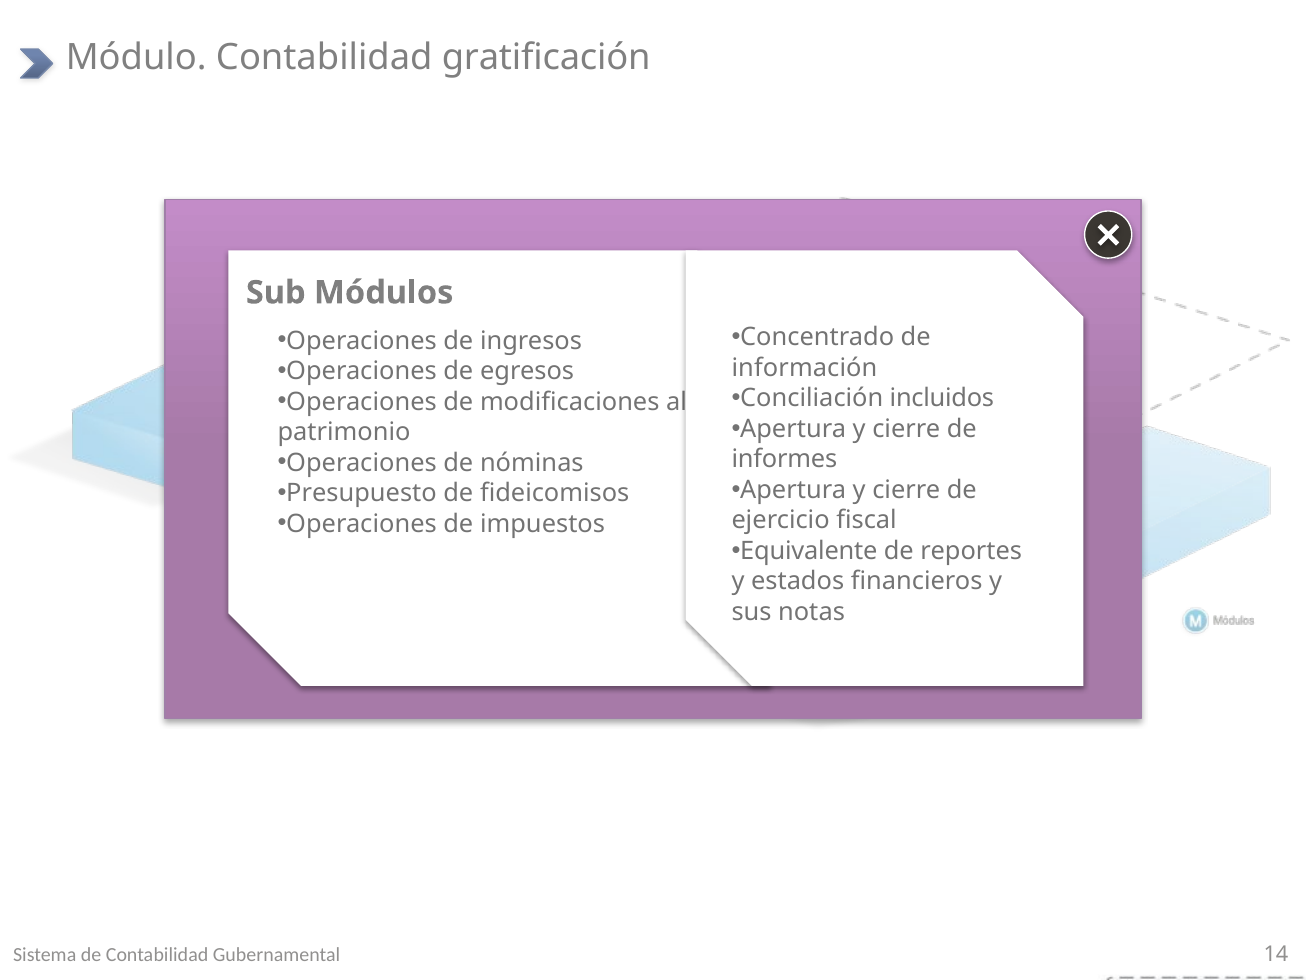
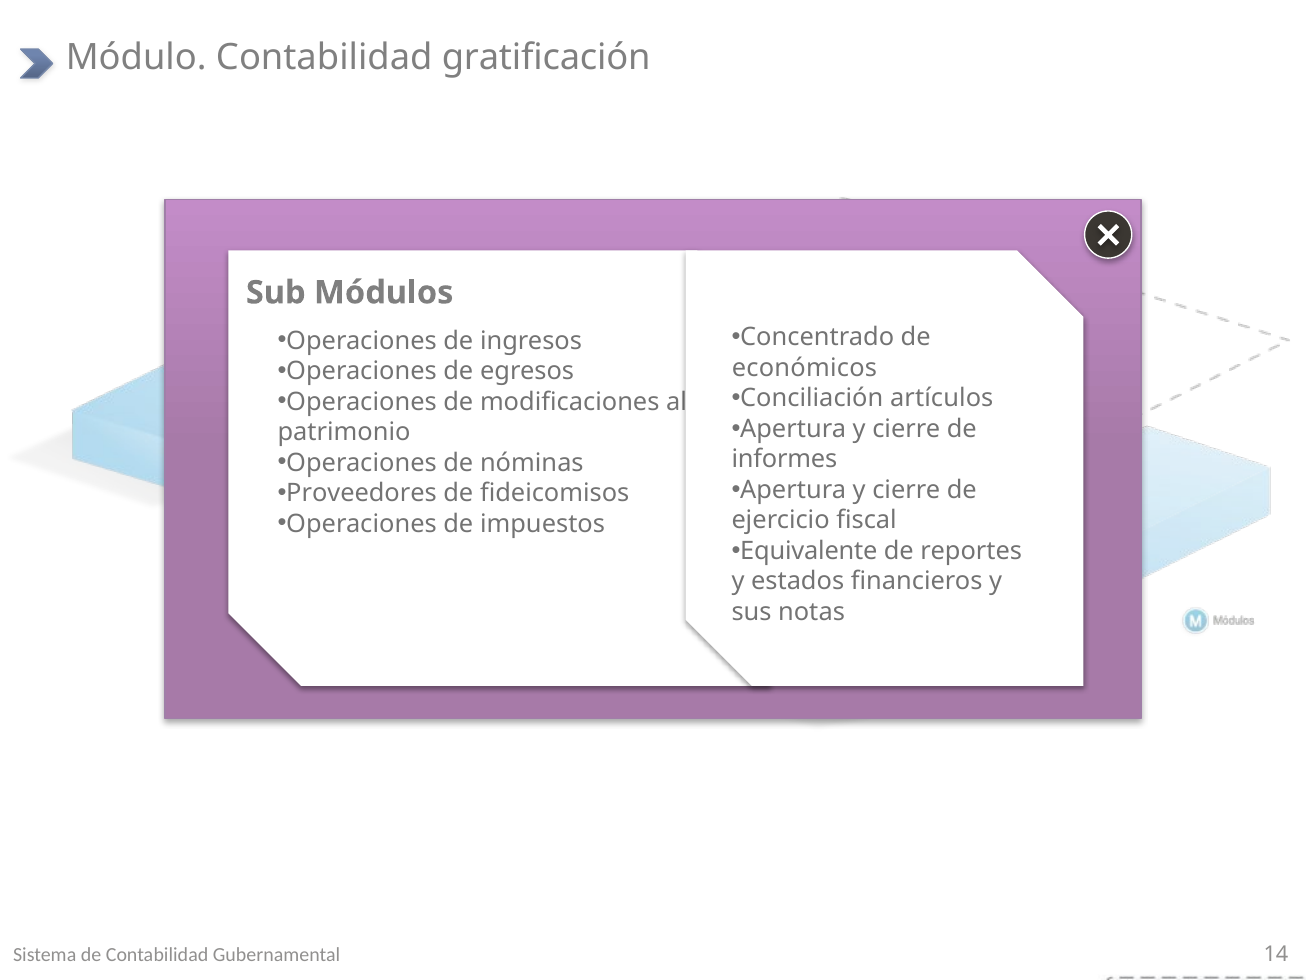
información: información -> económicos (804, 368)
incluidos: incluidos -> artículos (942, 398)
Presupuesto: Presupuesto -> Proveedores (362, 493)
